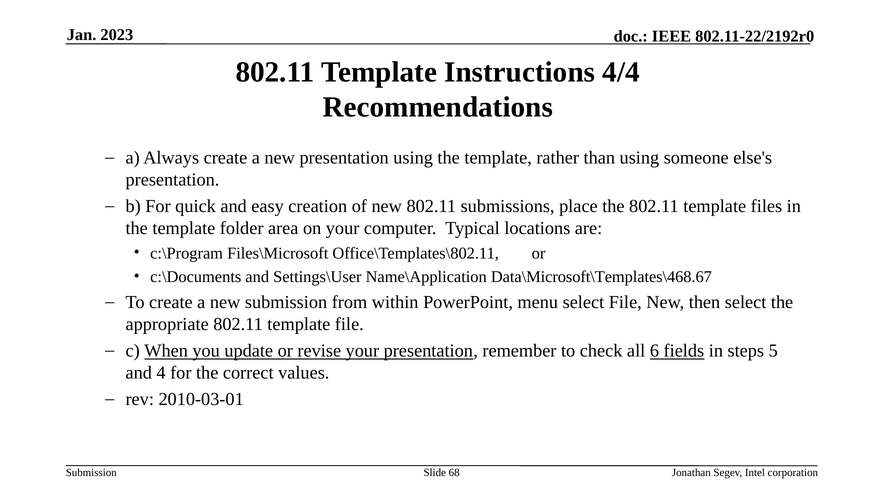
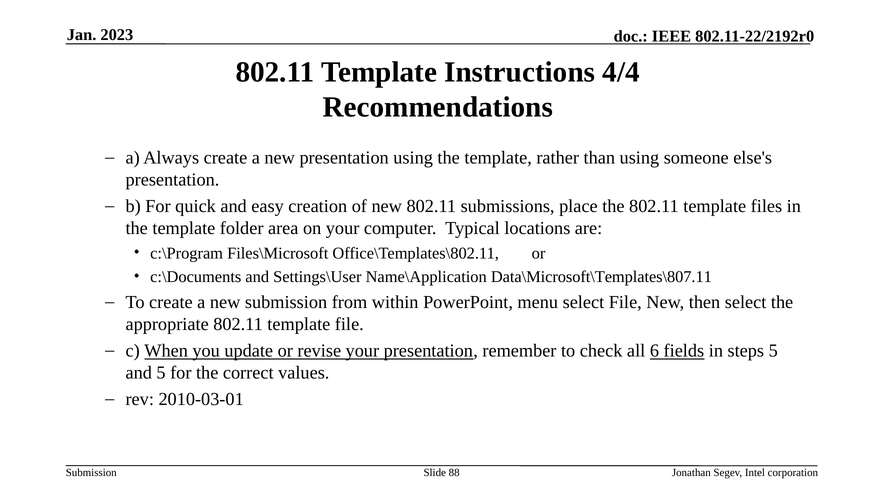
Data\Microsoft\Templates\468.67: Data\Microsoft\Templates\468.67 -> Data\Microsoft\Templates\807.11 (601, 277)
and 4: 4 -> 5 (161, 373)
68: 68 -> 88 (454, 473)
